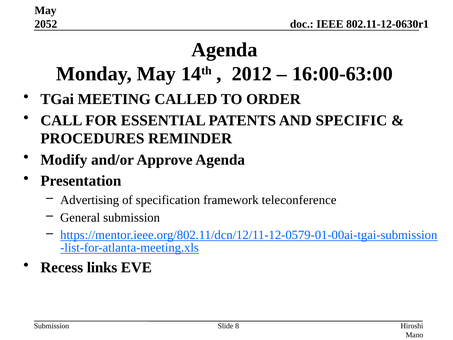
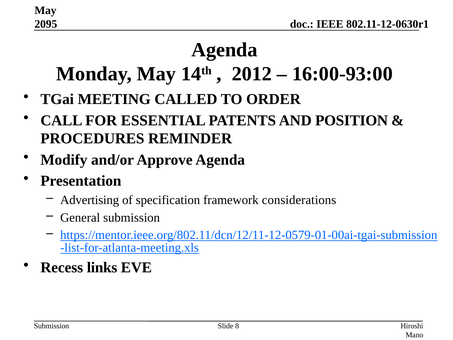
2052: 2052 -> 2095 (46, 24)
16:00-63:00: 16:00-63:00 -> 16:00-93:00 (342, 74)
SPECIFIC: SPECIFIC -> POSITION (352, 120)
teleconference: teleconference -> considerations (299, 200)
